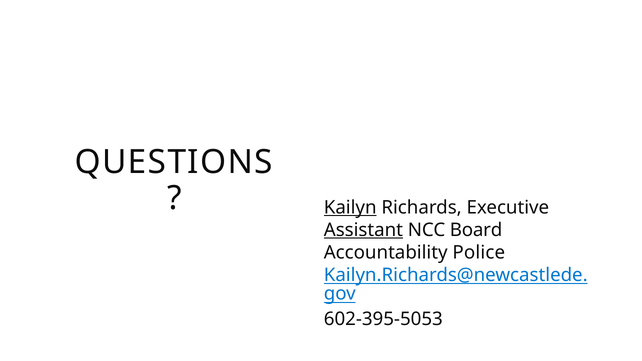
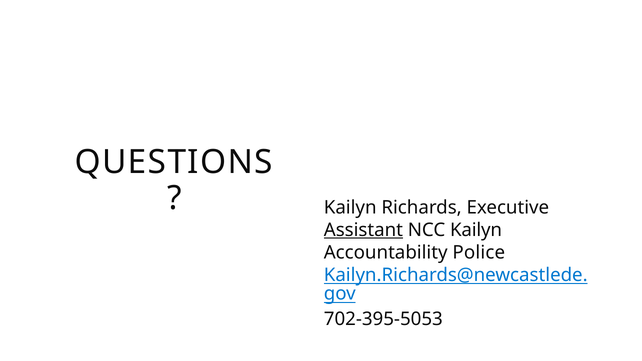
Kailyn underline: present -> none (350, 208)
NCC Board: Board -> Kailyn (476, 230)
602-395-5053: 602-395-5053 -> 702-395-5053 (383, 319)
